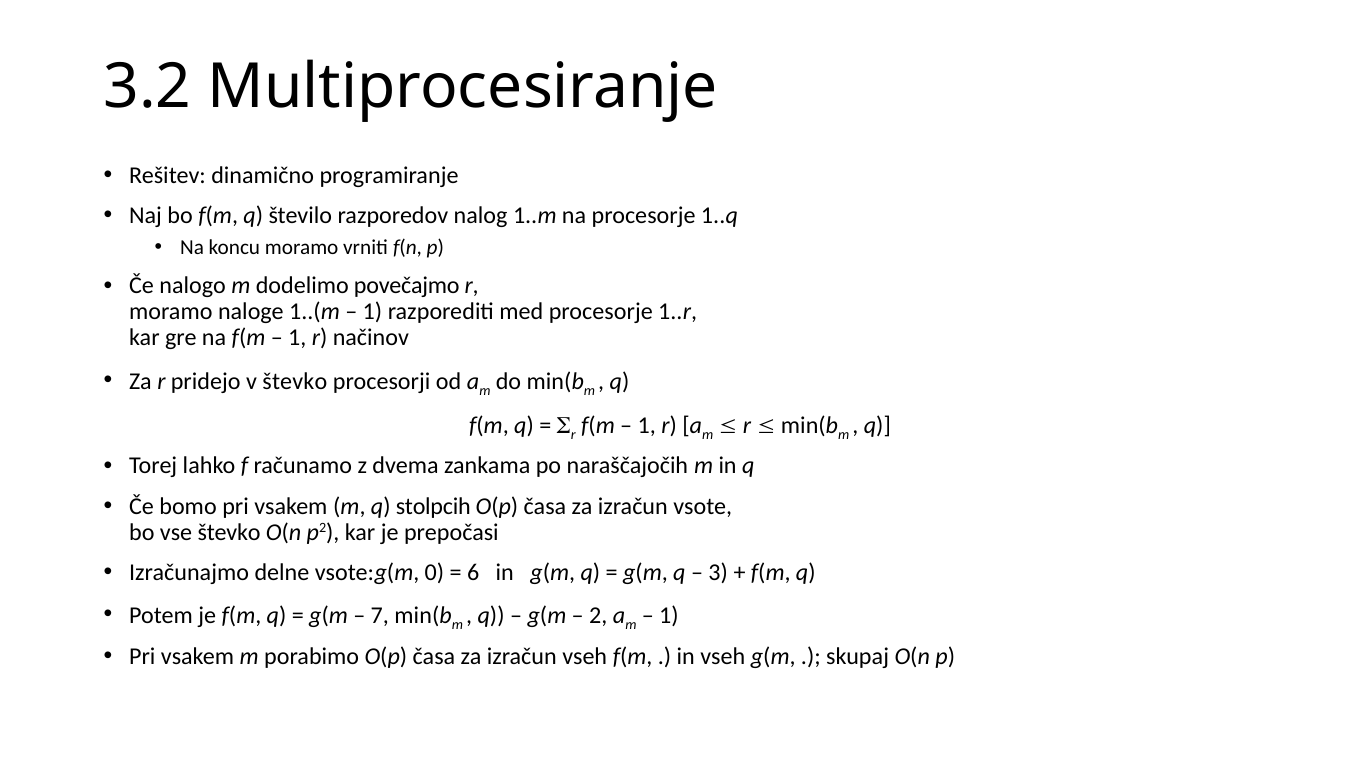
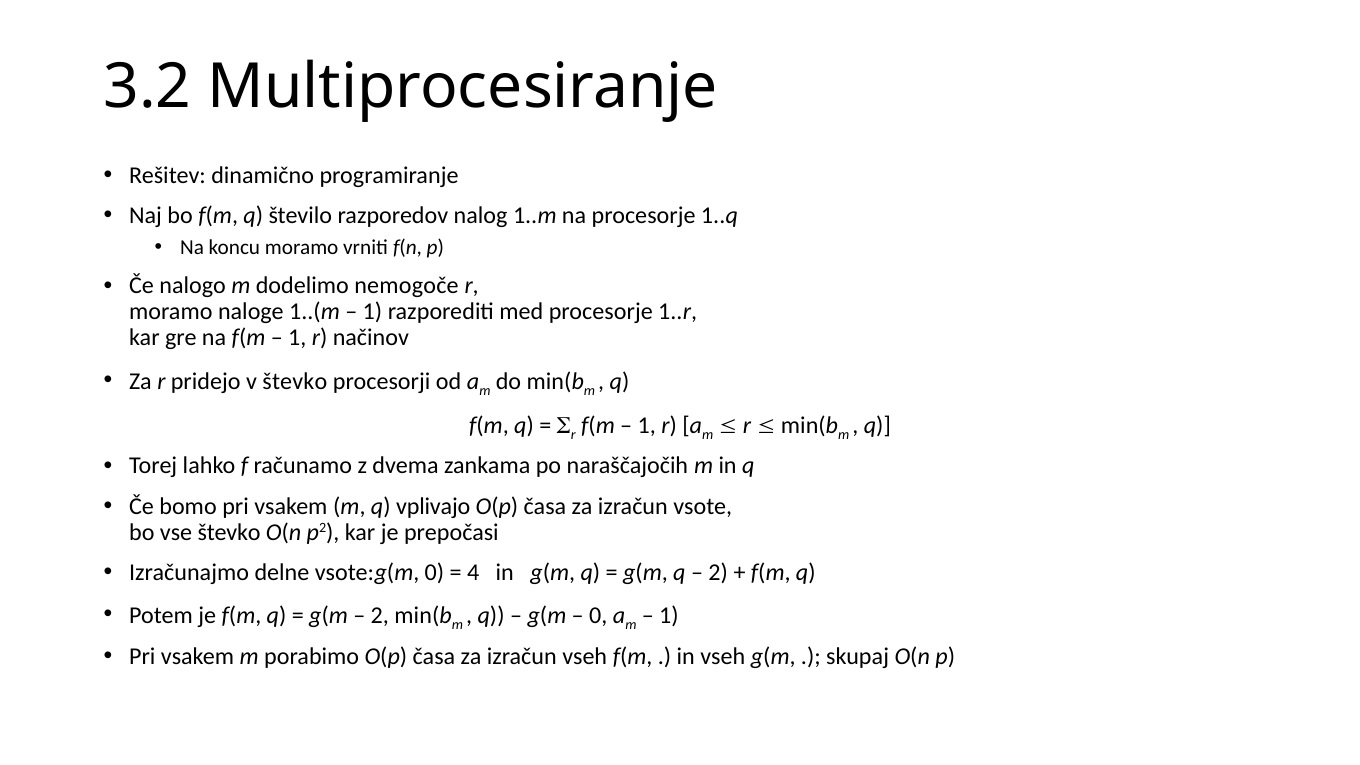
povečajmo: povečajmo -> nemogoče (406, 286)
stolpcih: stolpcih -> vplivajo (433, 506)
6: 6 -> 4 (473, 572)
3: 3 -> 2 (718, 572)
7: 7 -> 2 (380, 616)
2: 2 -> 0 (598, 616)
